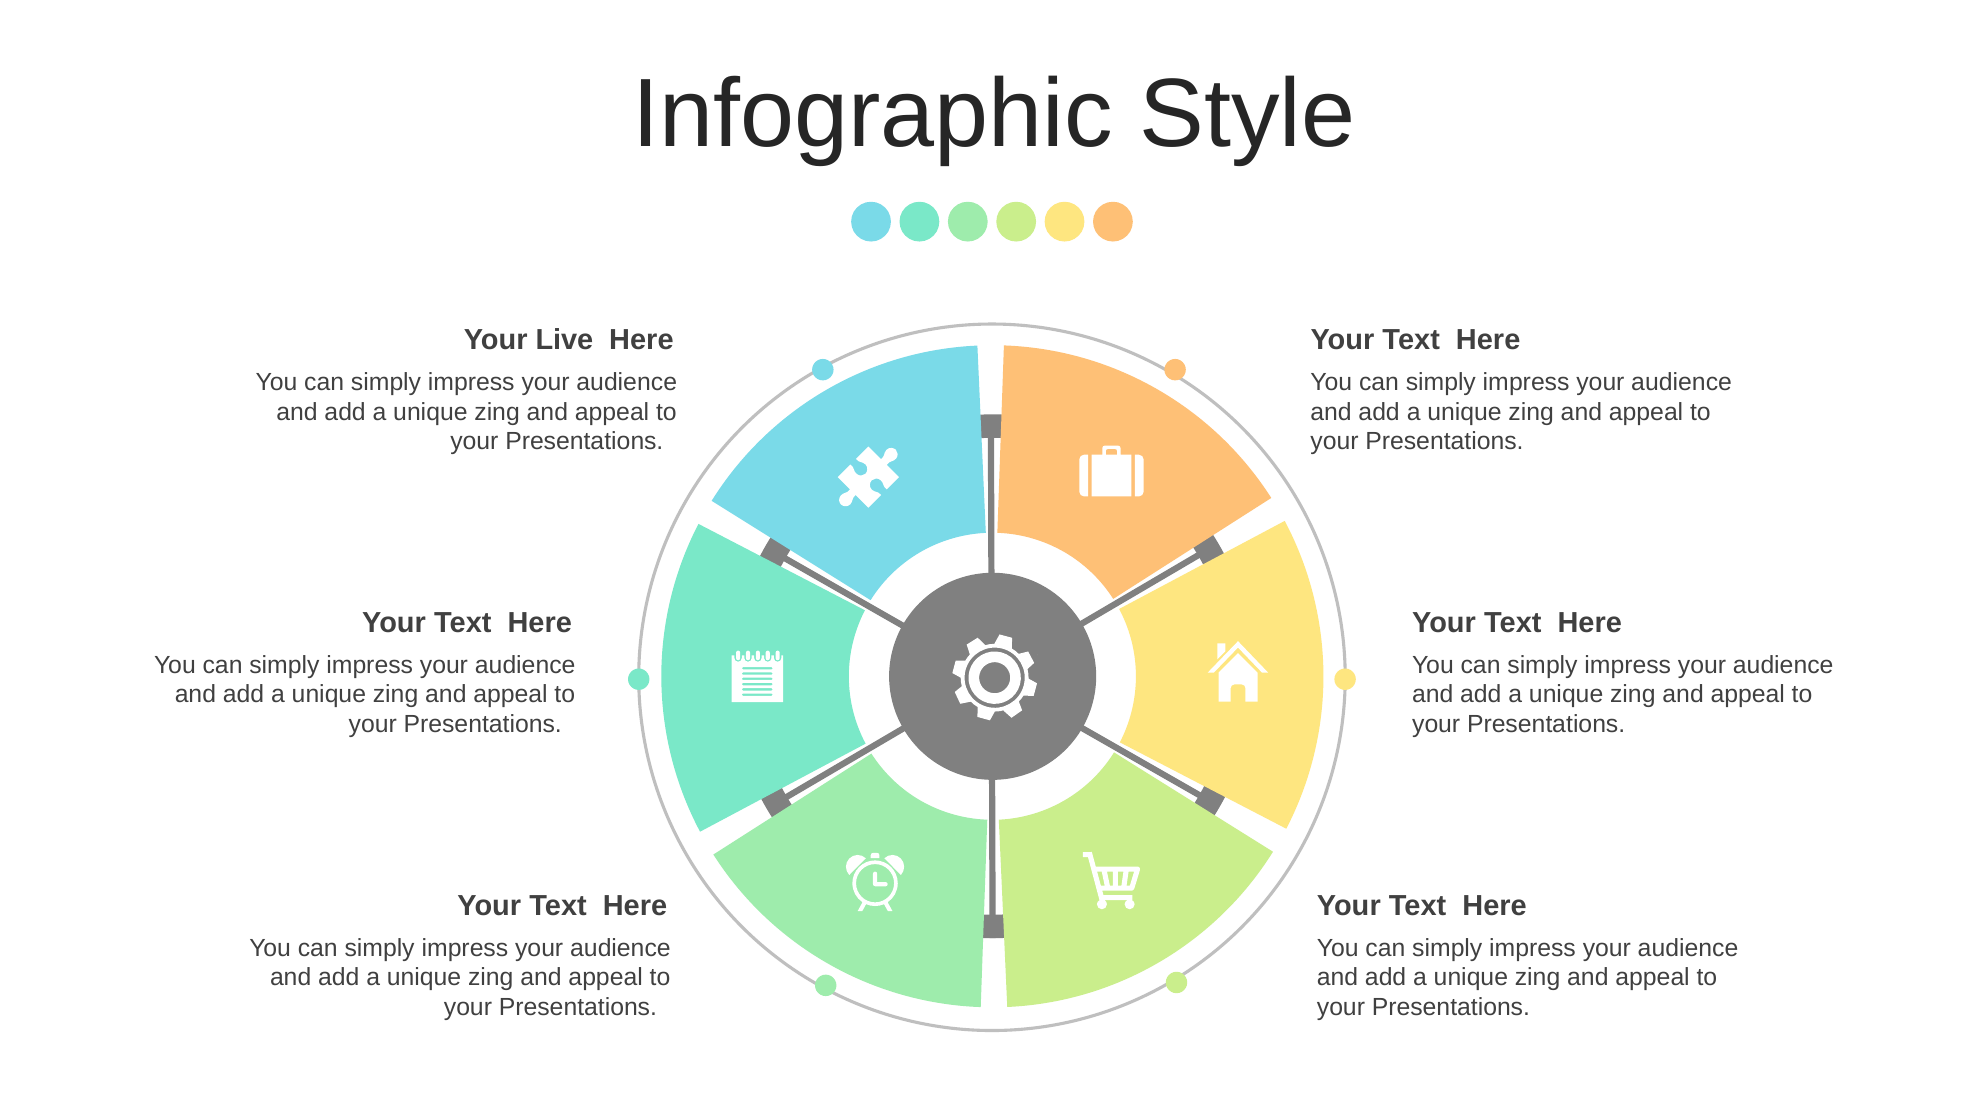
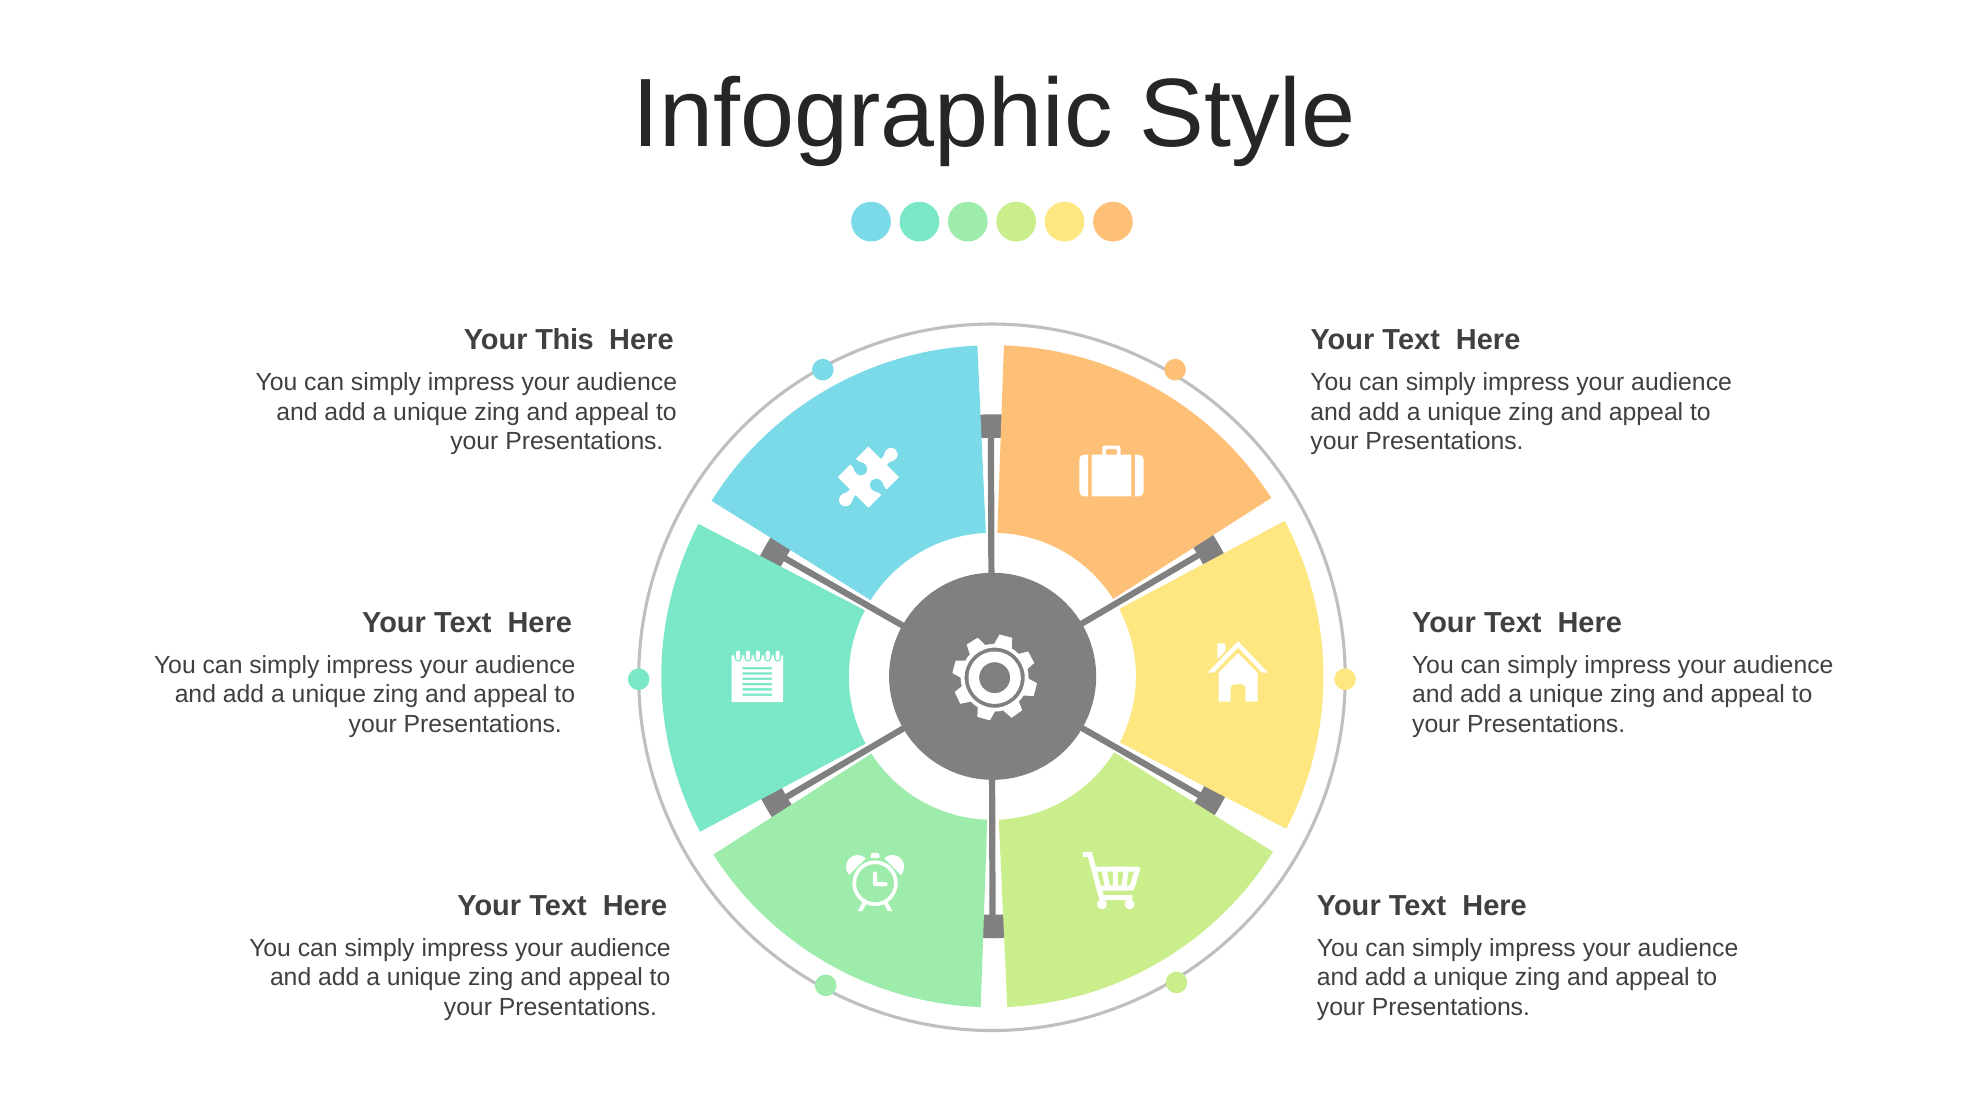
Live: Live -> This (565, 340)
